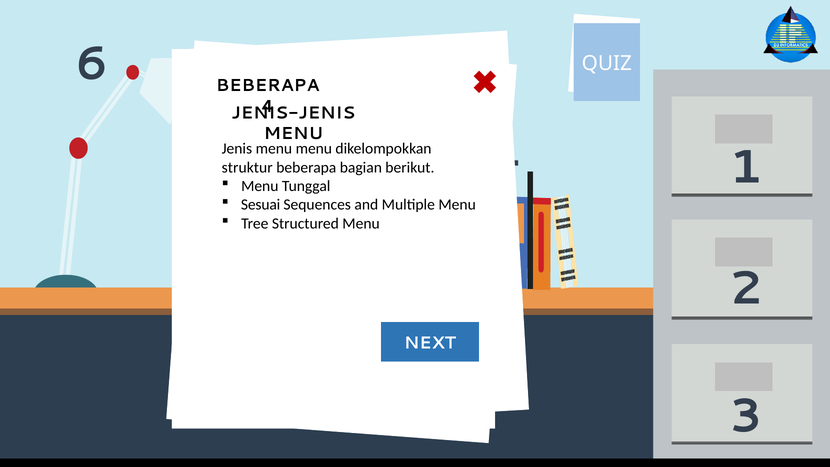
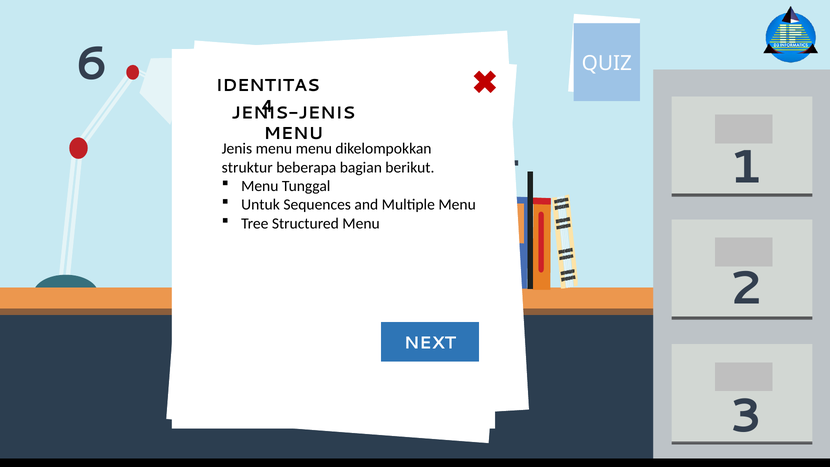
BEBERAPA: BEBERAPA -> IDENTITAS (268, 86)
Sesuai: Sesuai -> Untuk (261, 205)
